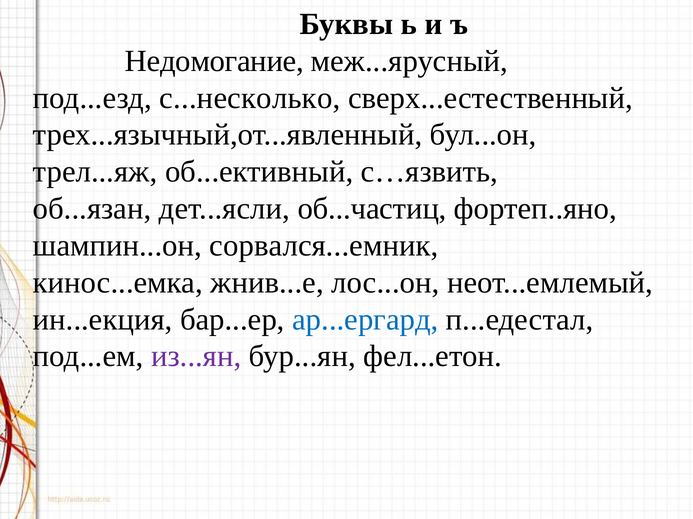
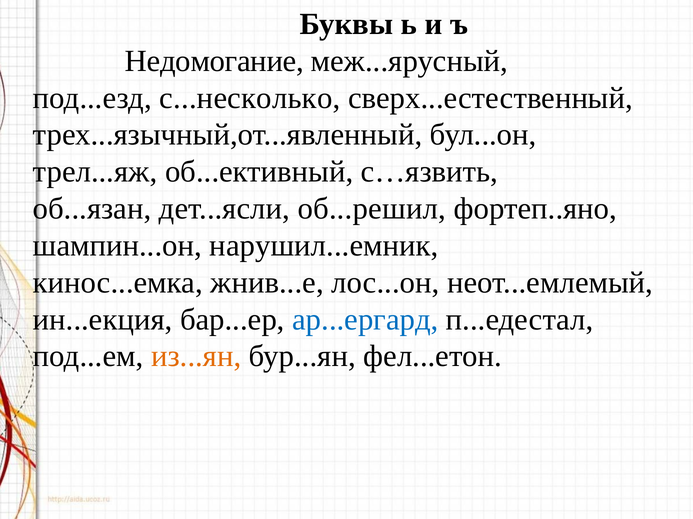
об...частиц: об...частиц -> об...решил (372, 209)
сорвался...емник: сорвался...емник -> нарушил...емник (324, 246)
из...ян colour: purple -> orange (196, 357)
